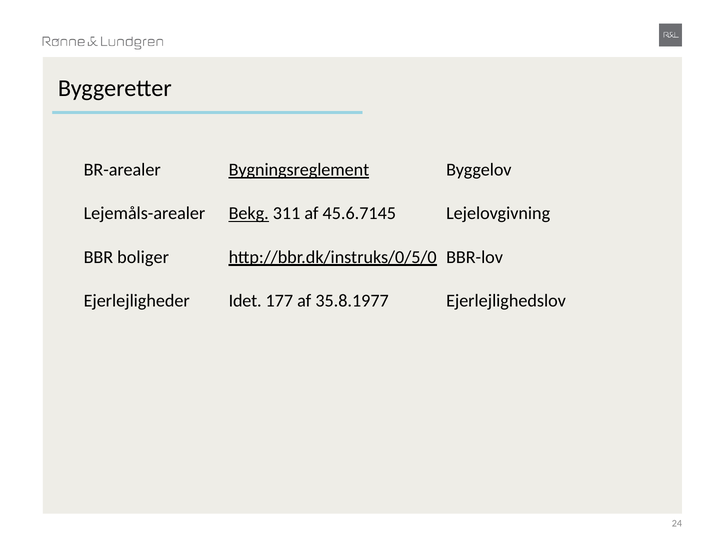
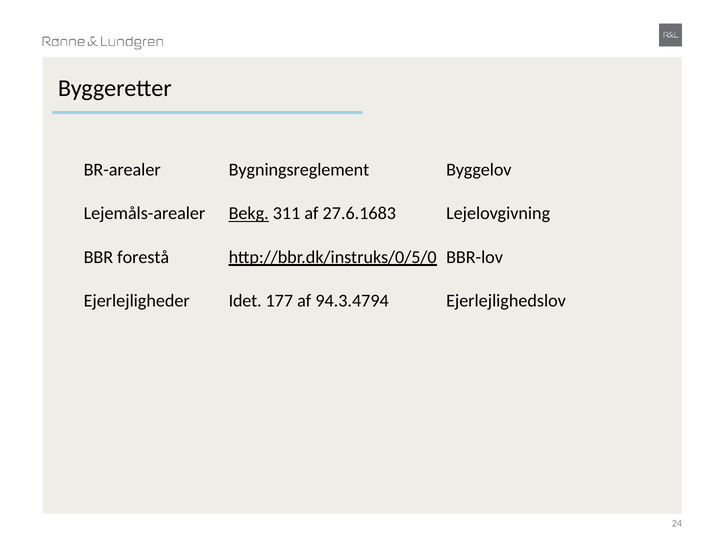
Bygningsreglement underline: present -> none (299, 170)
45.6.7145: 45.6.7145 -> 27.6.1683 (359, 213)
boliger: boliger -> forestå (143, 257)
35.8.1977: 35.8.1977 -> 94.3.4794 (352, 301)
